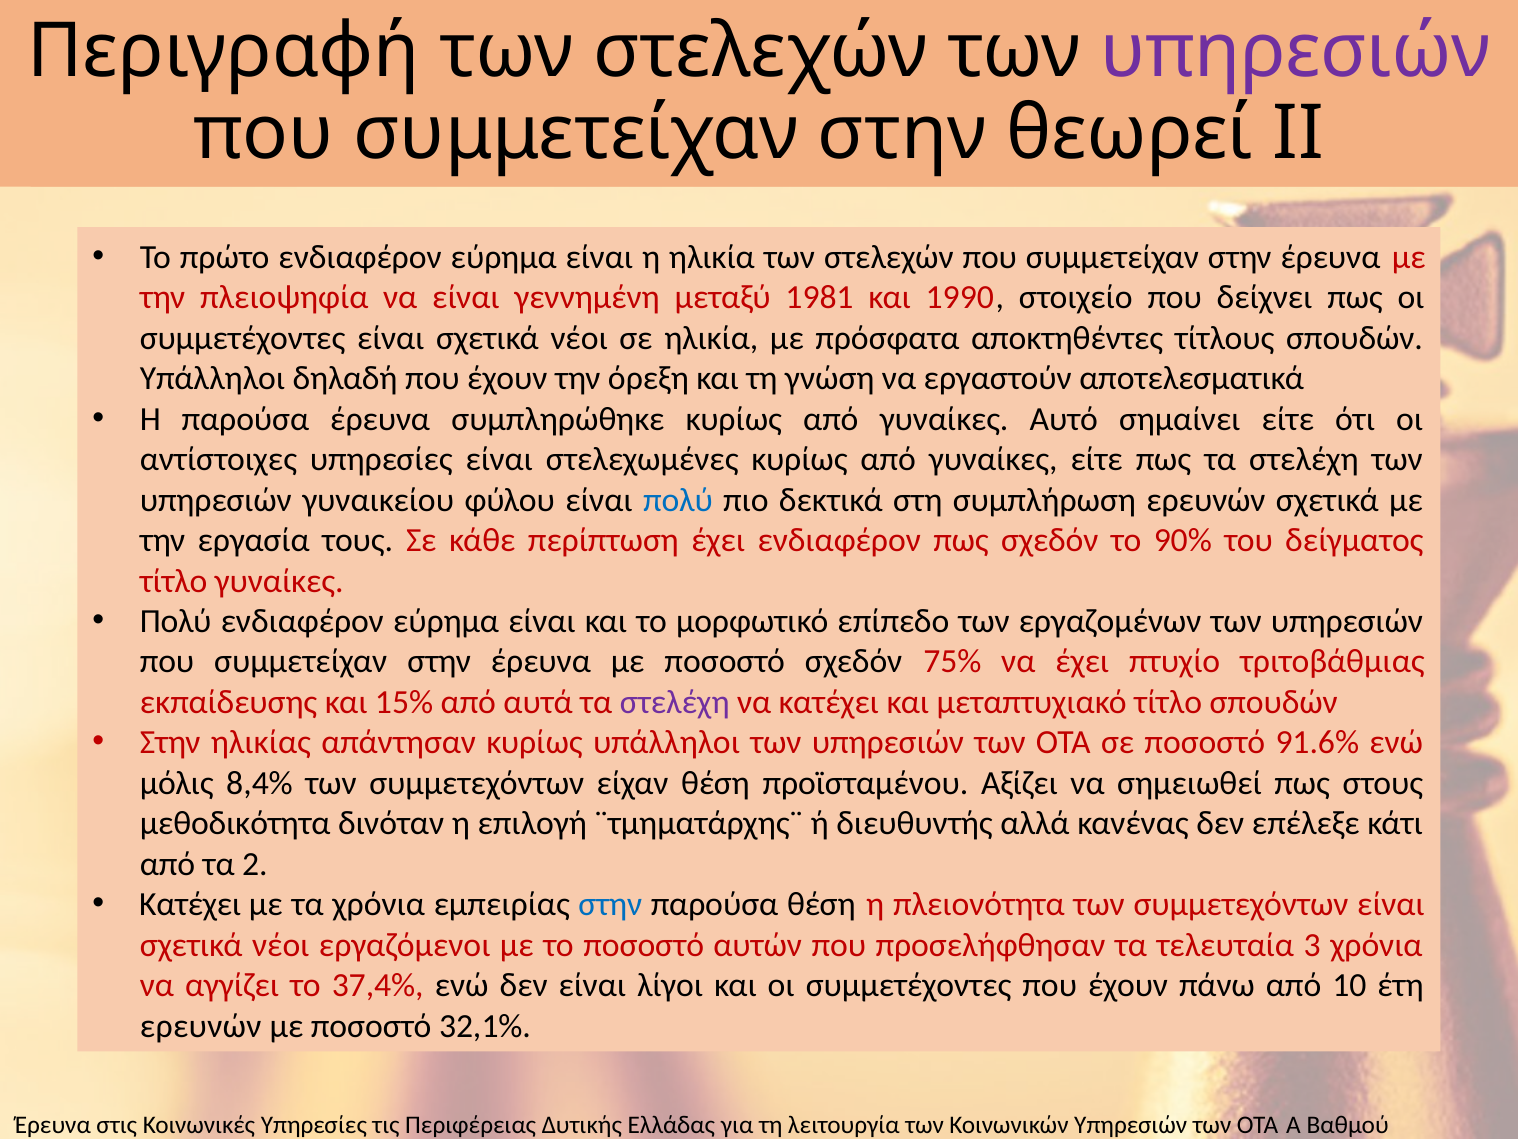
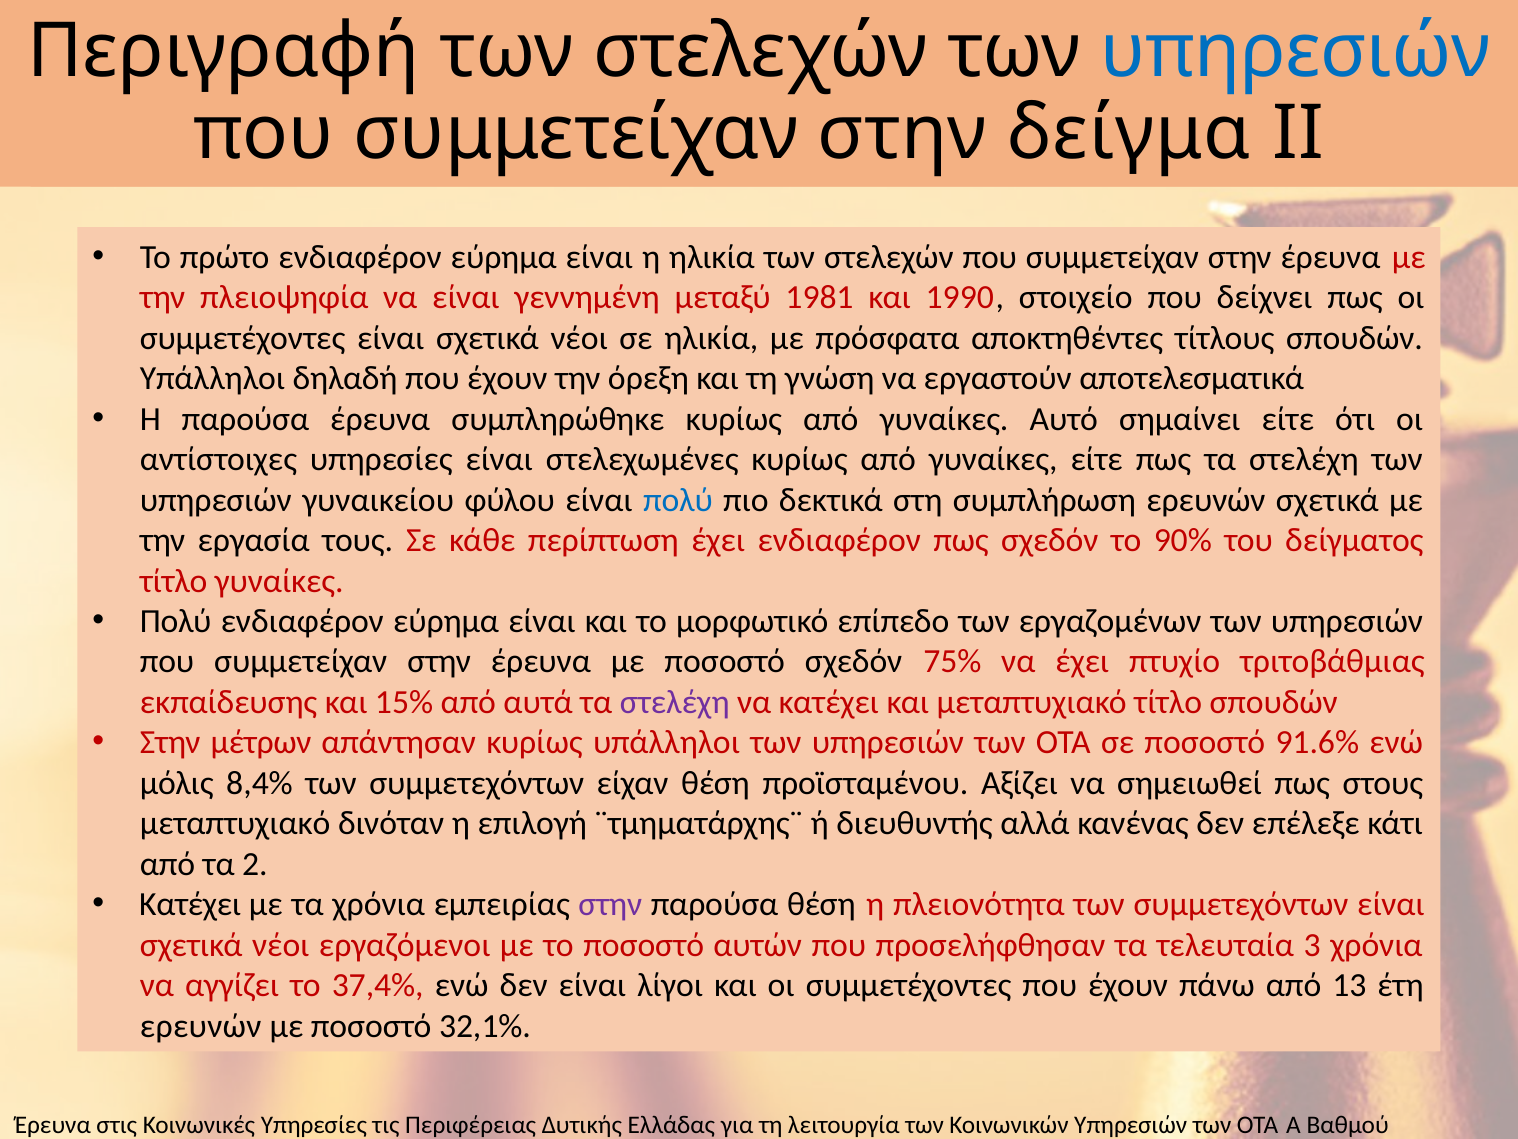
υπηρεσιών colour: purple -> blue (1296, 52)
θεωρεί: θεωρεί -> δείγμα (1129, 134)
ηλικίας: ηλικίας -> μέτρων (261, 742)
μεθοδικότητα: μεθοδικότητα -> μεταπτυχιακό (235, 823)
στην colour: blue -> purple (610, 904)
10: 10 -> 13 (1349, 985)
